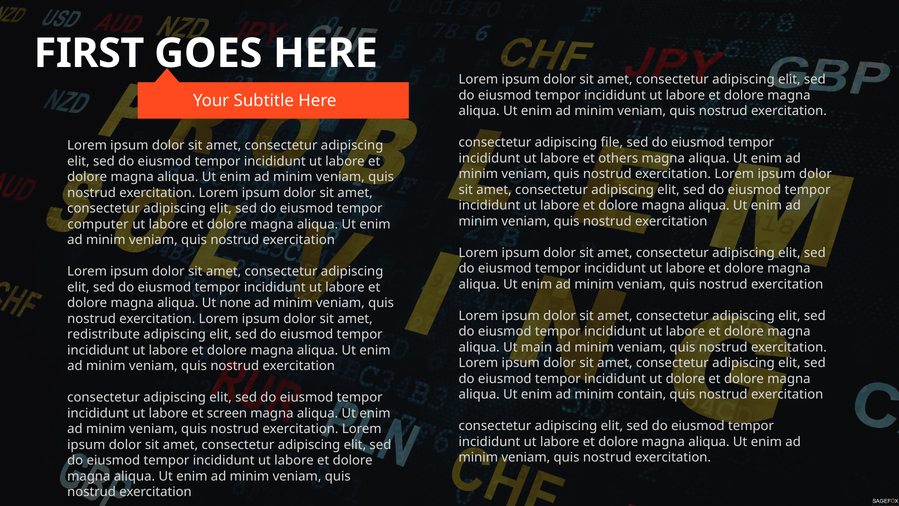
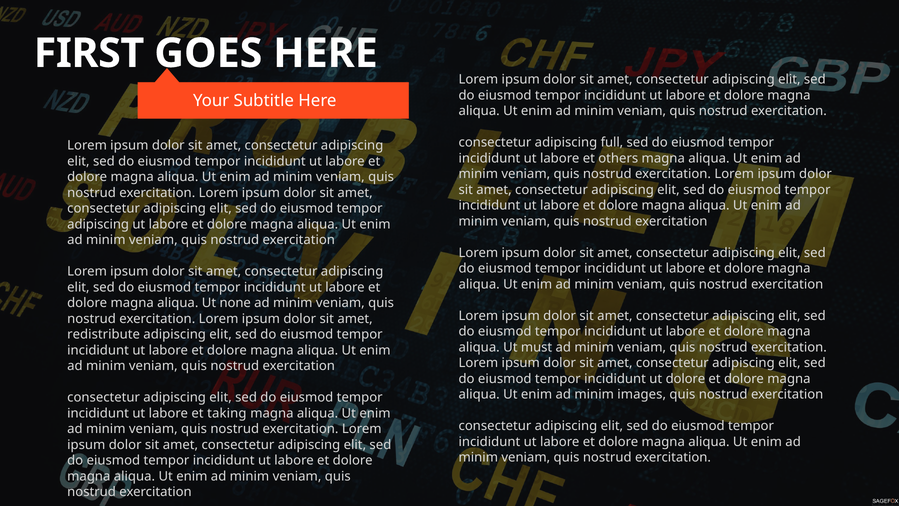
file: file -> full (612, 143)
computer: computer -> adipiscing (98, 224)
main: main -> must (537, 347)
contain: contain -> images (642, 394)
screen: screen -> taking (227, 413)
